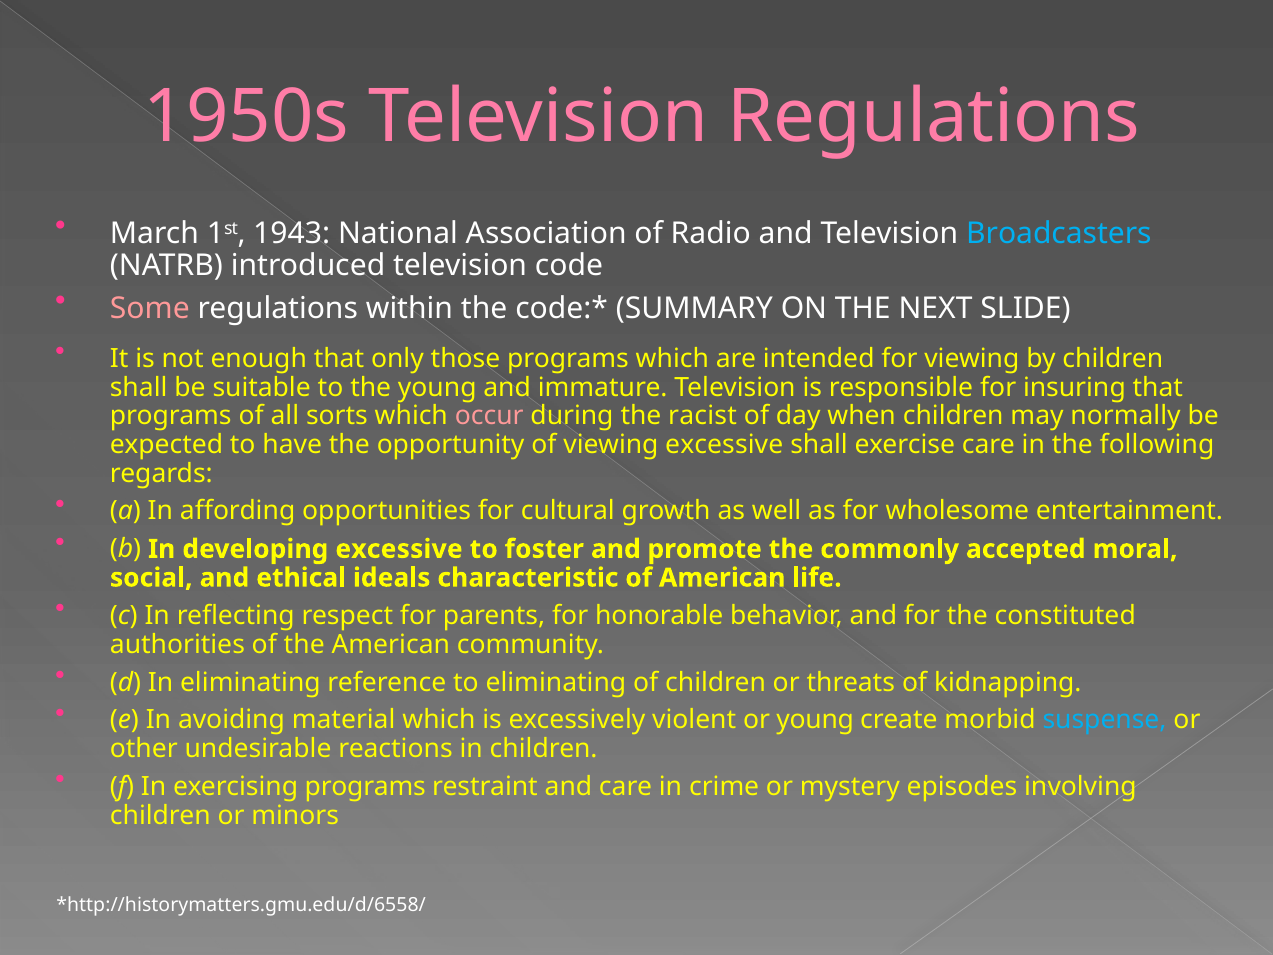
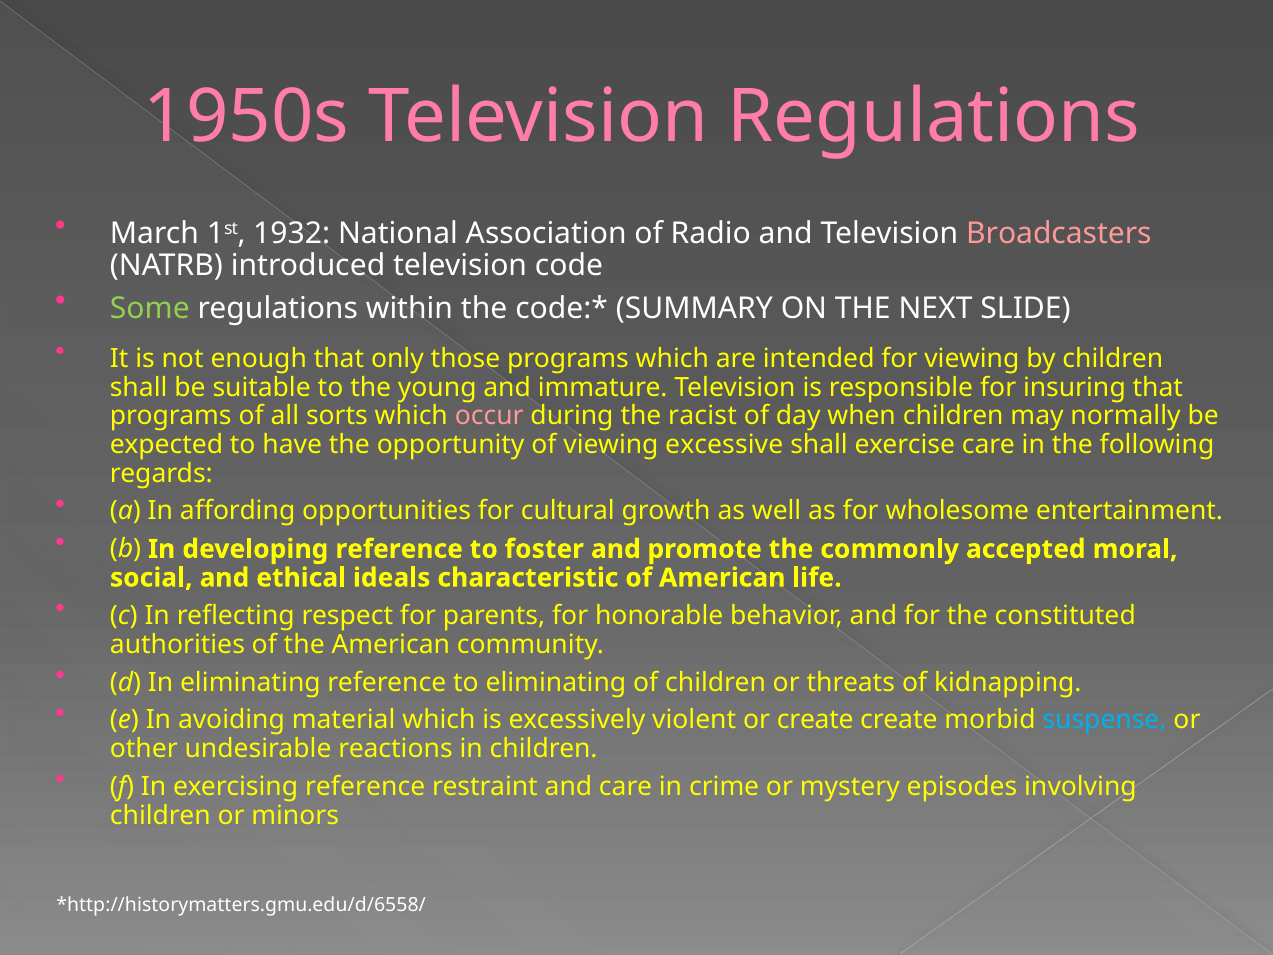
1943: 1943 -> 1932 (292, 233)
Broadcasters colour: light blue -> pink (1059, 233)
Some colour: pink -> light green (150, 308)
developing excessive: excessive -> reference (399, 549)
or young: young -> create (815, 720)
exercising programs: programs -> reference (365, 787)
